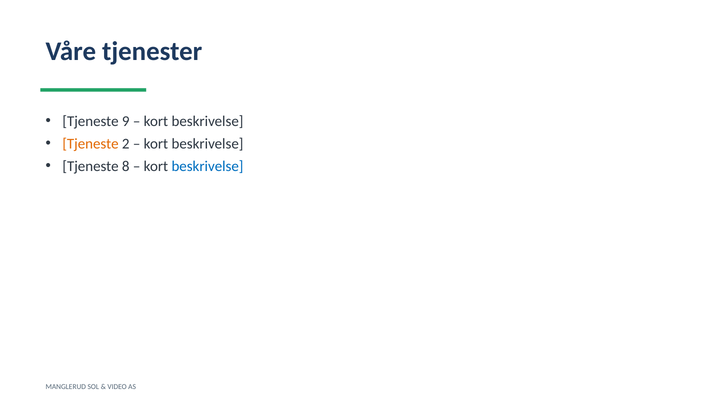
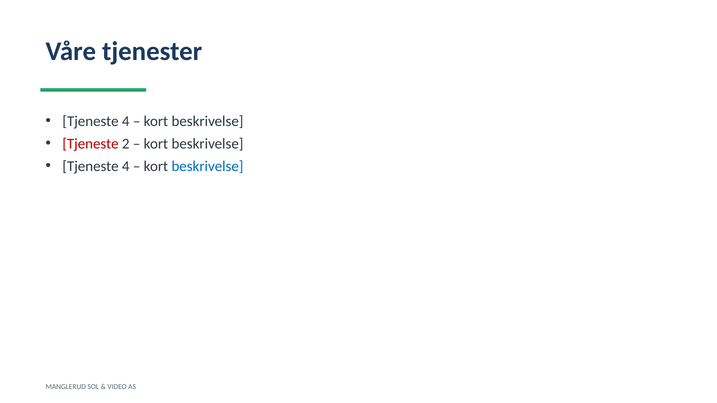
9: 9 -> 4 (126, 121)
Tjeneste colour: orange -> red (91, 144)
8: 8 -> 4 (126, 166)
